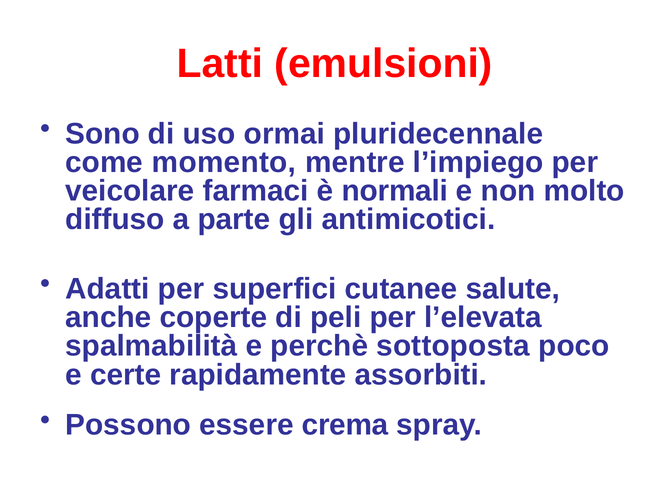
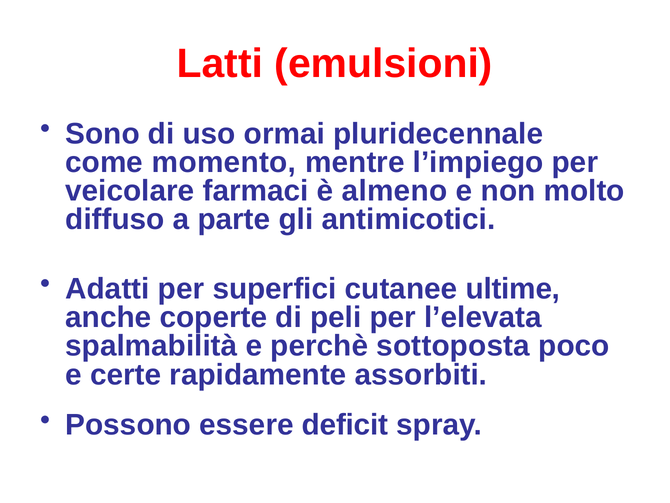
normali: normali -> almeno (395, 191)
salute: salute -> ultime (513, 289)
crema: crema -> deficit (345, 425)
